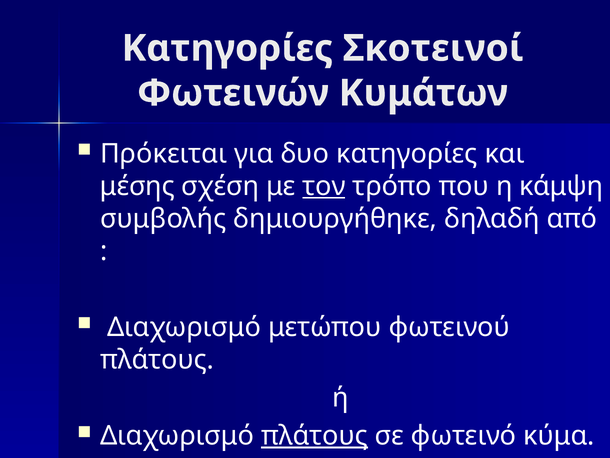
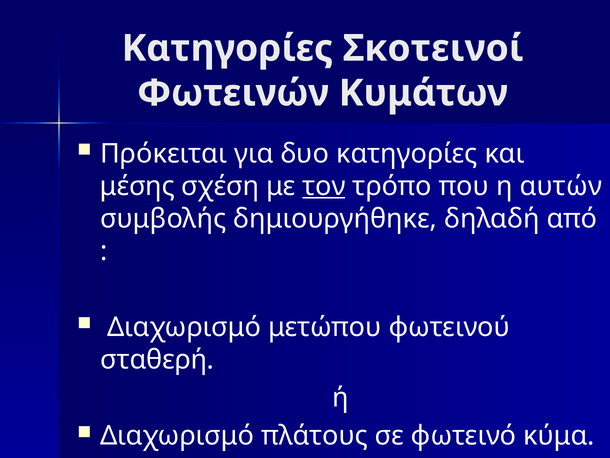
κάμψη: κάμψη -> αυτών (561, 186)
πλάτους: πλάτους -> σταθερή (157, 359)
πλάτους underline: present -> none (315, 435)
